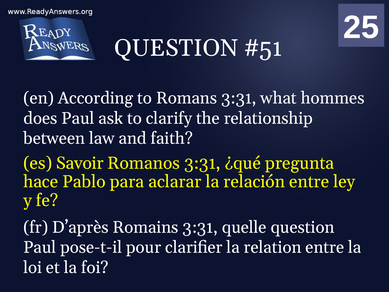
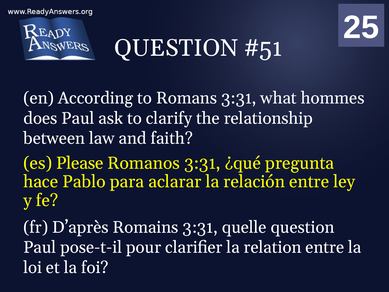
Savoir: Savoir -> Please (80, 163)
